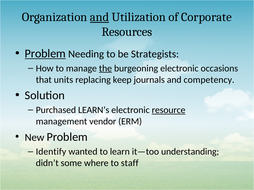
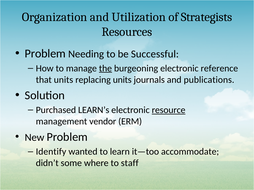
and underline: present -> none (99, 17)
Corporate: Corporate -> Strategists (206, 17)
Problem underline: present -> none (45, 54)
Strategists: Strategists -> Successful (155, 54)
occasions: occasions -> reference (219, 68)
replacing keep: keep -> units (122, 80)
competency: competency -> publications (209, 80)
understanding: understanding -> accommodate (190, 152)
